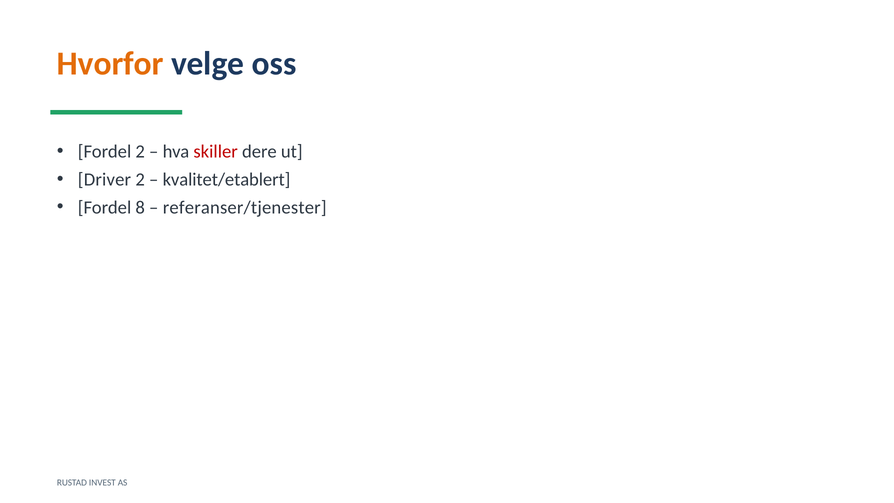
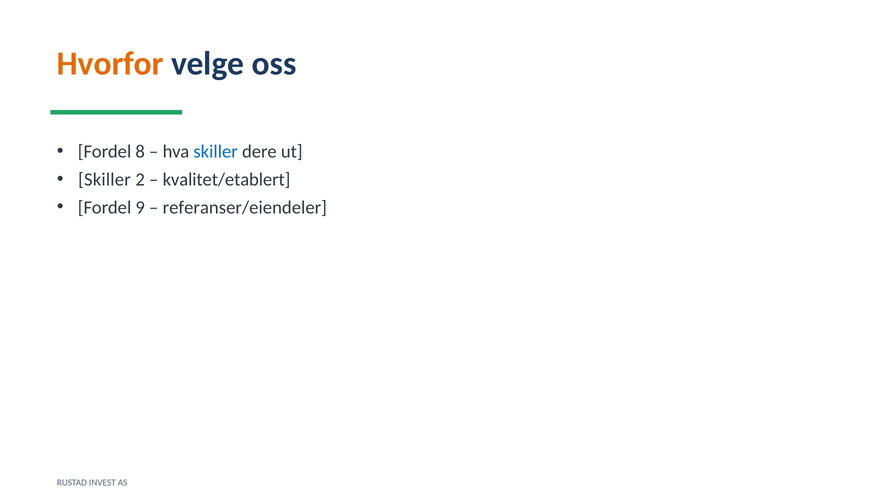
Fordel 2: 2 -> 8 (140, 151)
skiller colour: red -> blue (216, 151)
Driver: Driver -> Skiller (104, 179)
8: 8 -> 9 (140, 207)
referanser/tjenester: referanser/tjenester -> referanser/eiendeler (245, 207)
